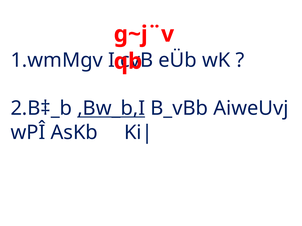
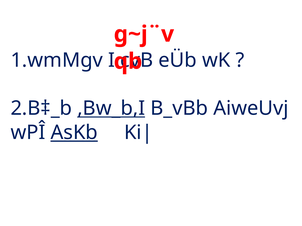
AsKb underline: none -> present (74, 133)
